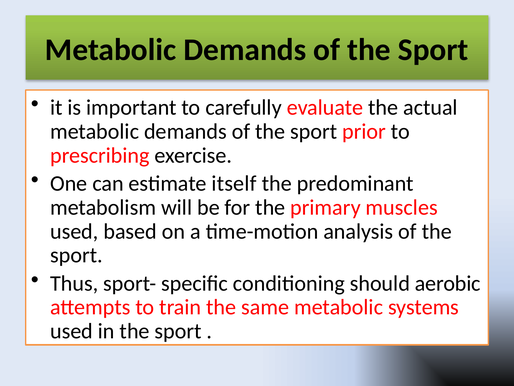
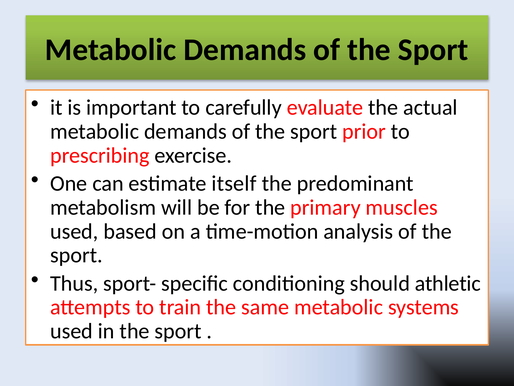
aerobic: aerobic -> athletic (448, 283)
